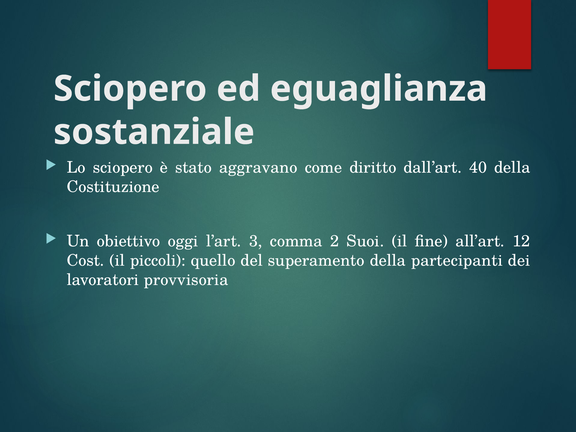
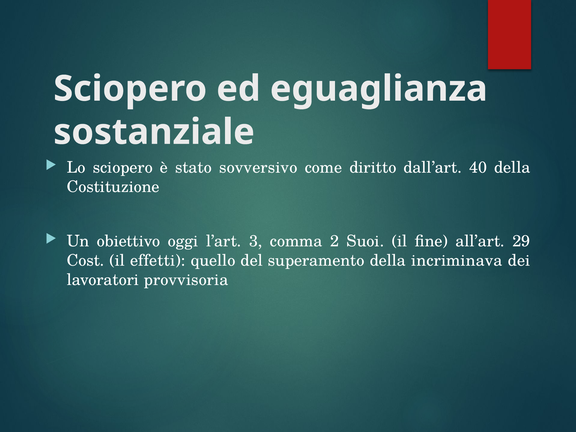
aggravano: aggravano -> sovversivo (258, 168)
12: 12 -> 29 (521, 241)
piccoli: piccoli -> effetti (158, 261)
partecipanti: partecipanti -> incriminava (457, 261)
